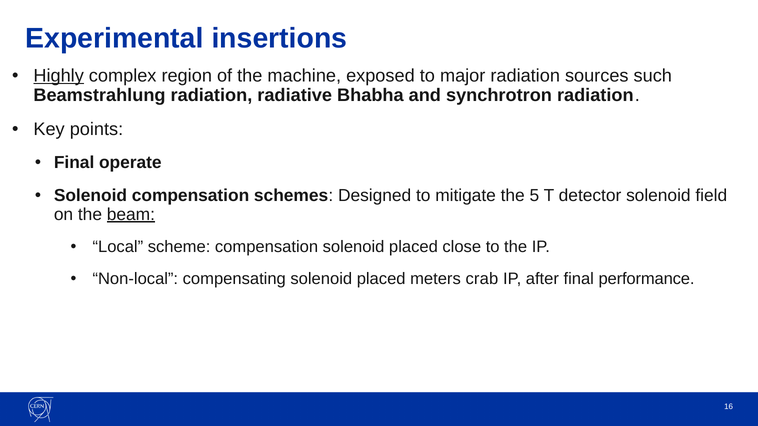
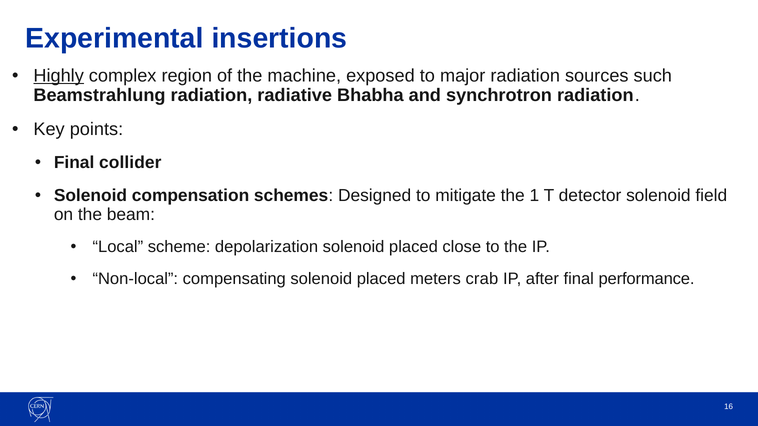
operate: operate -> collider (130, 163)
5: 5 -> 1 (534, 196)
beam underline: present -> none (131, 214)
scheme compensation: compensation -> depolarization (267, 247)
